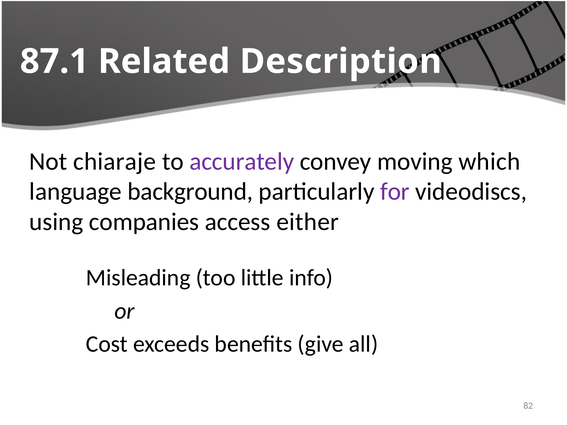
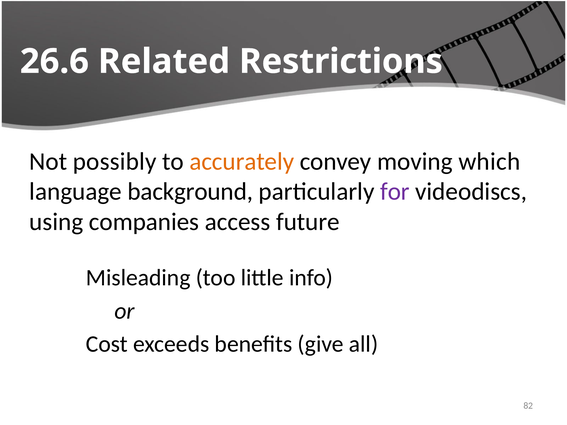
87.1: 87.1 -> 26.6 (54, 61)
Description: Description -> Restrictions (341, 61)
chiaraje: chiaraje -> possibly (115, 161)
accurately colour: purple -> orange (242, 161)
either: either -> future (308, 222)
